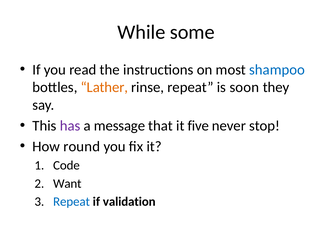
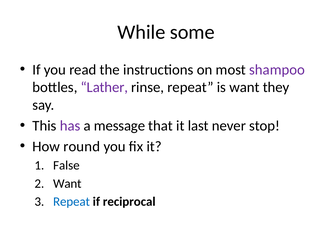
shampoo colour: blue -> purple (277, 70)
Lather colour: orange -> purple (104, 87)
is soon: soon -> want (244, 87)
five: five -> last (198, 126)
Code: Code -> False (66, 165)
validation: validation -> reciprocal (129, 202)
